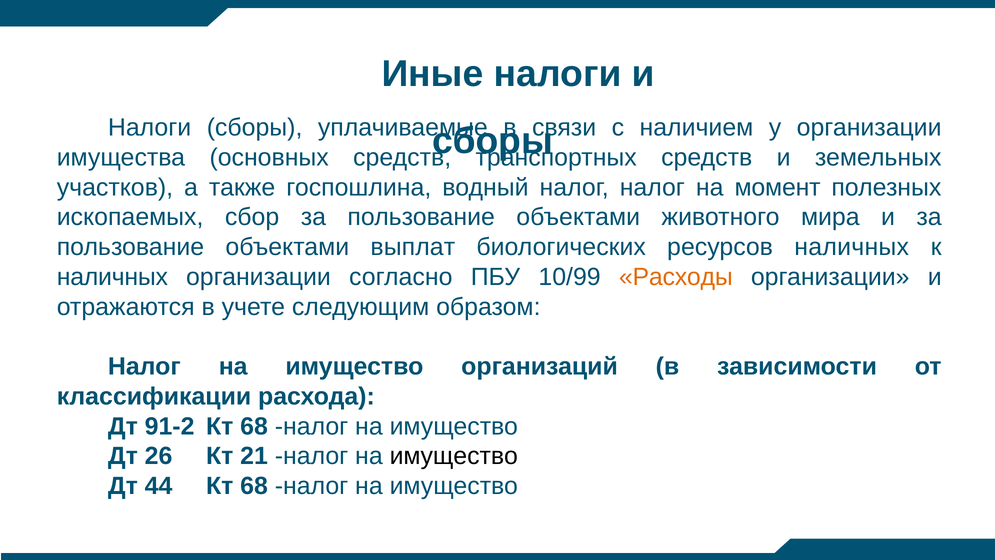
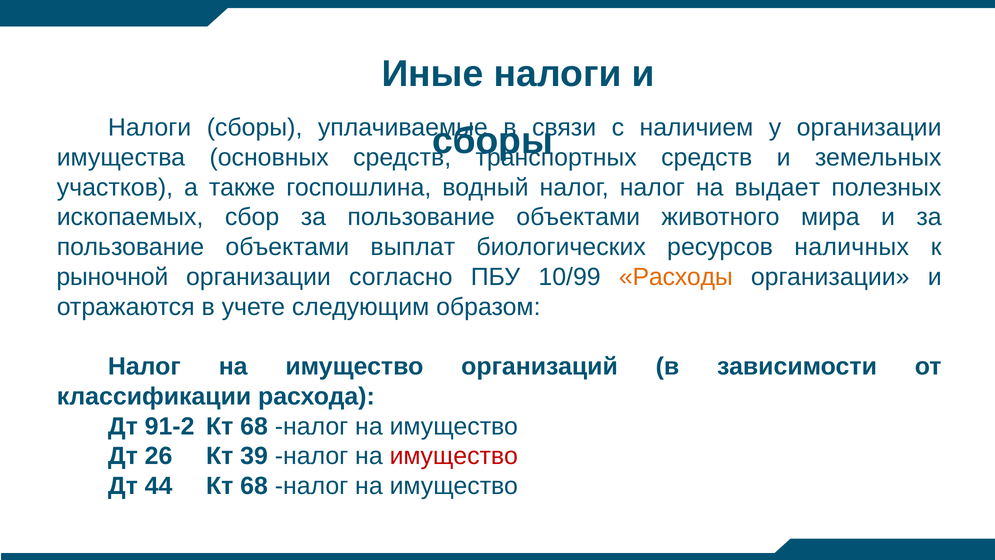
момент: момент -> выдает (777, 187)
наличных: наличных -> рыночной (112, 277)
21: 21 -> 39 (254, 456)
имущество colour: black -> red (454, 456)
